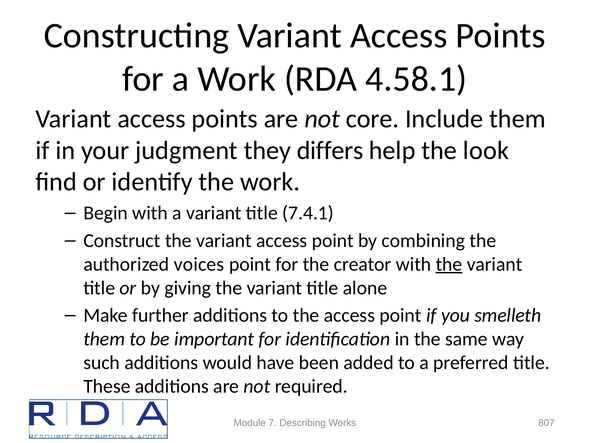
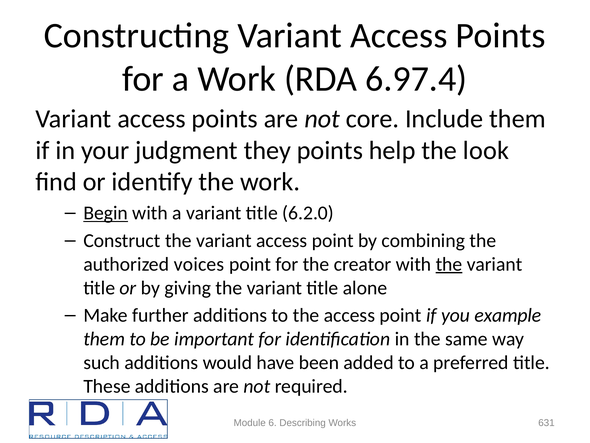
4.58.1: 4.58.1 -> 6.97.4 (416, 79)
they differs: differs -> points (330, 150)
Begin underline: none -> present (106, 213)
7.4.1: 7.4.1 -> 6.2.0 (308, 213)
smelleth: smelleth -> example (508, 315)
7: 7 -> 6 (273, 423)
807: 807 -> 631 (546, 423)
